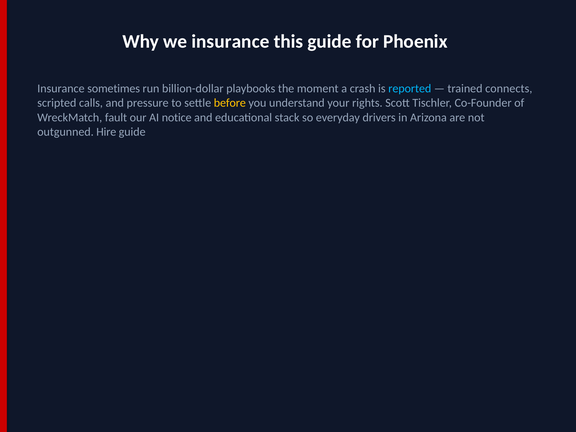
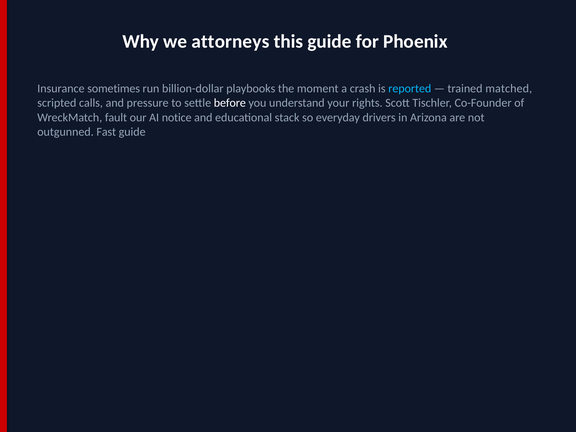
we insurance: insurance -> attorneys (230, 42)
connects: connects -> matched (509, 89)
before colour: yellow -> white (230, 103)
Hire: Hire -> Fast (106, 132)
